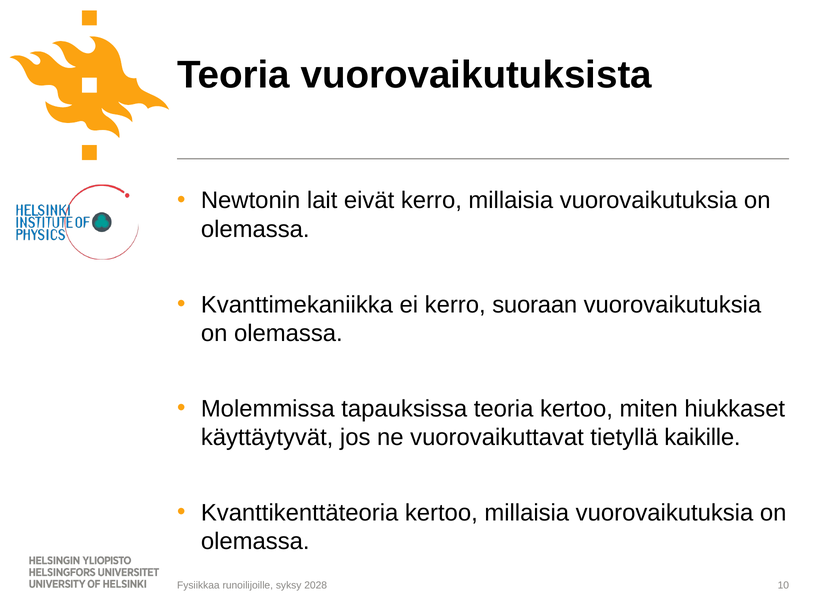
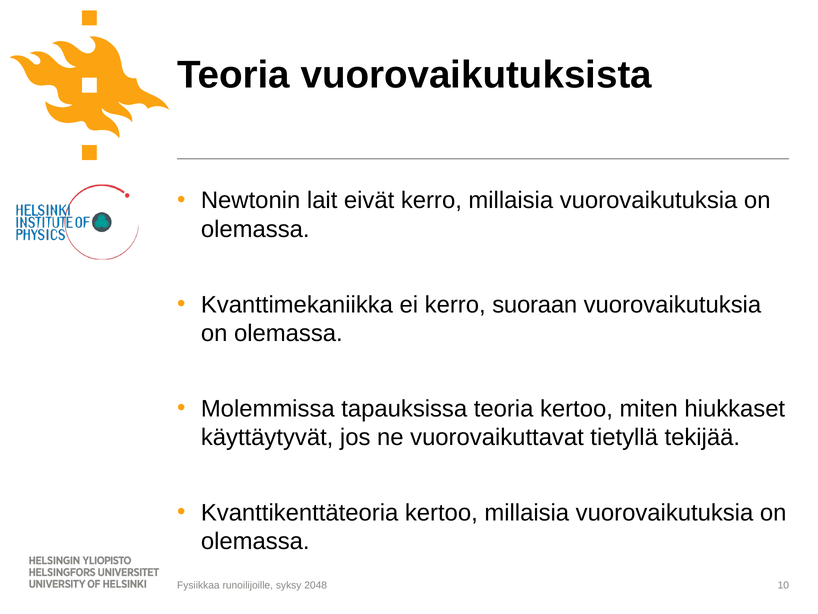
kaikille: kaikille -> tekijää (702, 437)
2028: 2028 -> 2048 (316, 585)
